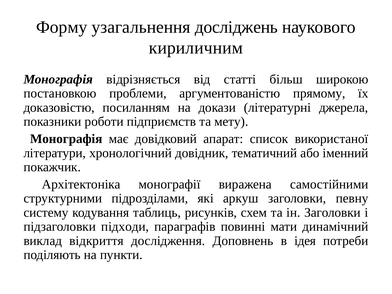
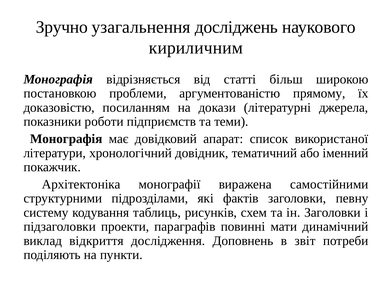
Форму: Форму -> Зручно (62, 27)
мету: мету -> теми (231, 122)
аркуш: аркуш -> фактів (241, 198)
підходи: підходи -> проекти (125, 227)
ідея: ідея -> звіт (305, 241)
